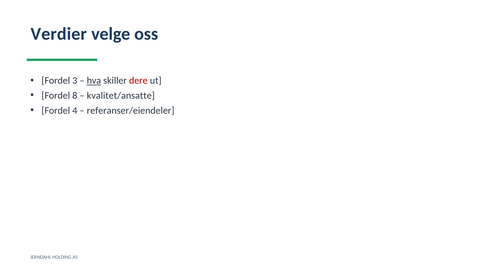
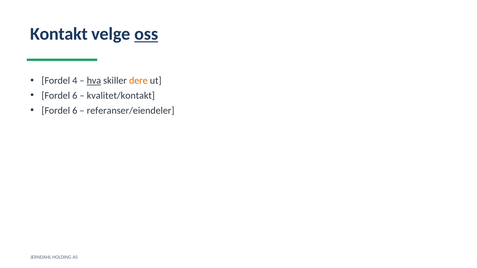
Verdier: Verdier -> Kontakt (59, 34)
oss underline: none -> present (146, 34)
3: 3 -> 4 (75, 81)
dere colour: red -> orange (138, 81)
8: 8 -> 6 (75, 96)
kvalitet/ansatte: kvalitet/ansatte -> kvalitet/kontakt (121, 96)
4: 4 -> 6 (75, 111)
